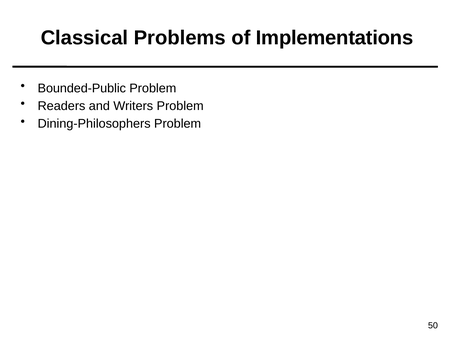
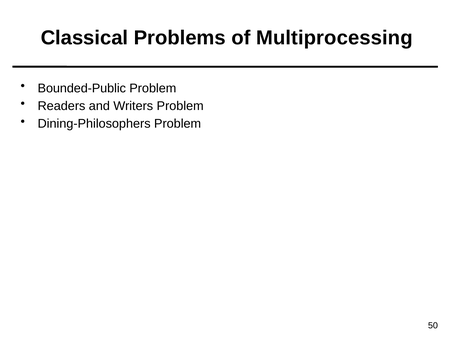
Implementations: Implementations -> Multiprocessing (334, 38)
